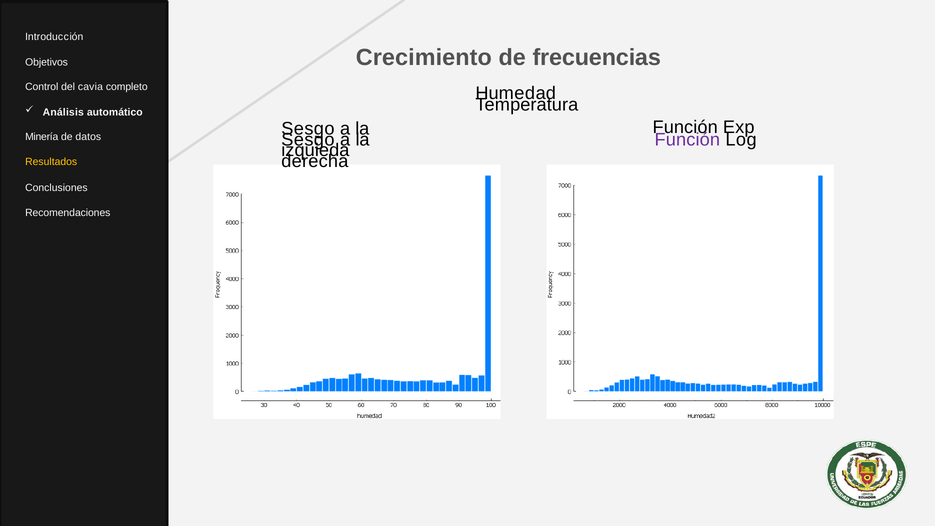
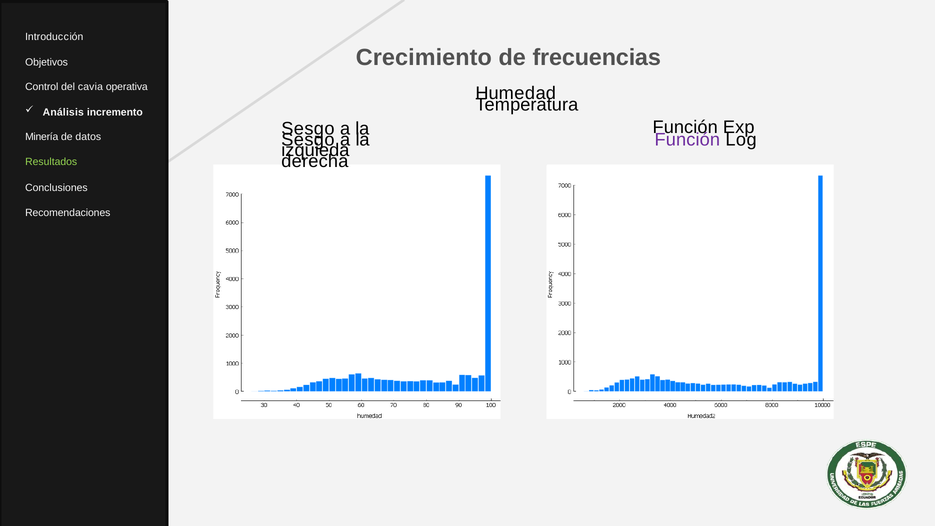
completo: completo -> operativa (127, 87)
automático: automático -> incremento (115, 112)
Resultados colour: yellow -> light green (51, 162)
